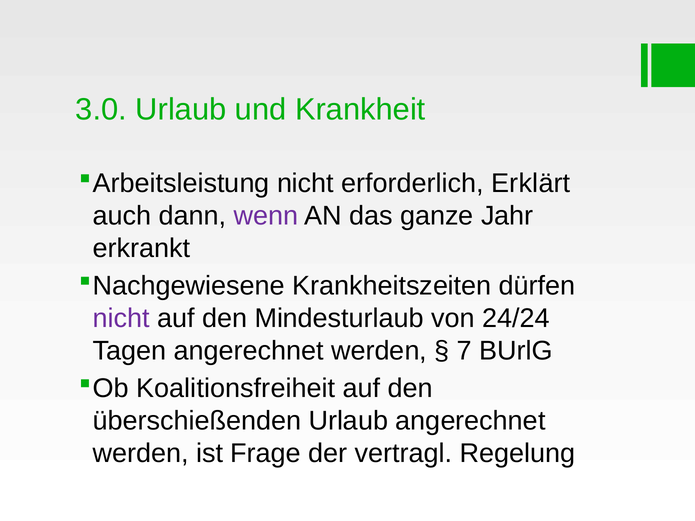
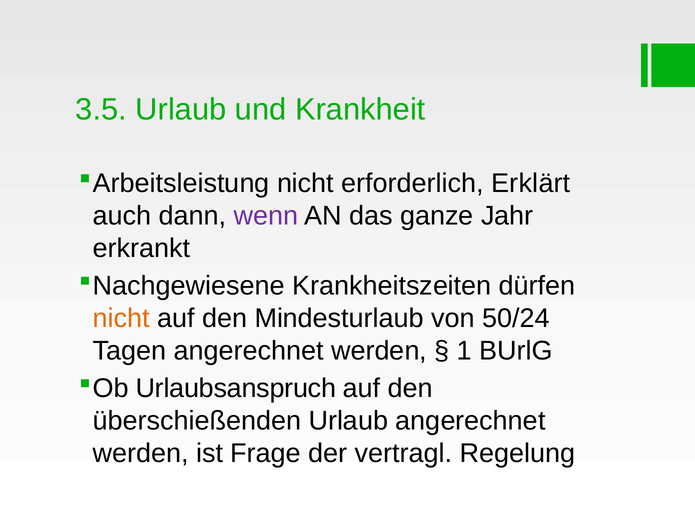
3.0: 3.0 -> 3.5 (101, 109)
nicht colour: purple -> orange (121, 319)
24/24: 24/24 -> 50/24 (516, 319)
7: 7 -> 1 (464, 351)
Koalitionsfreiheit: Koalitionsfreiheit -> Urlaubsanspruch (236, 389)
